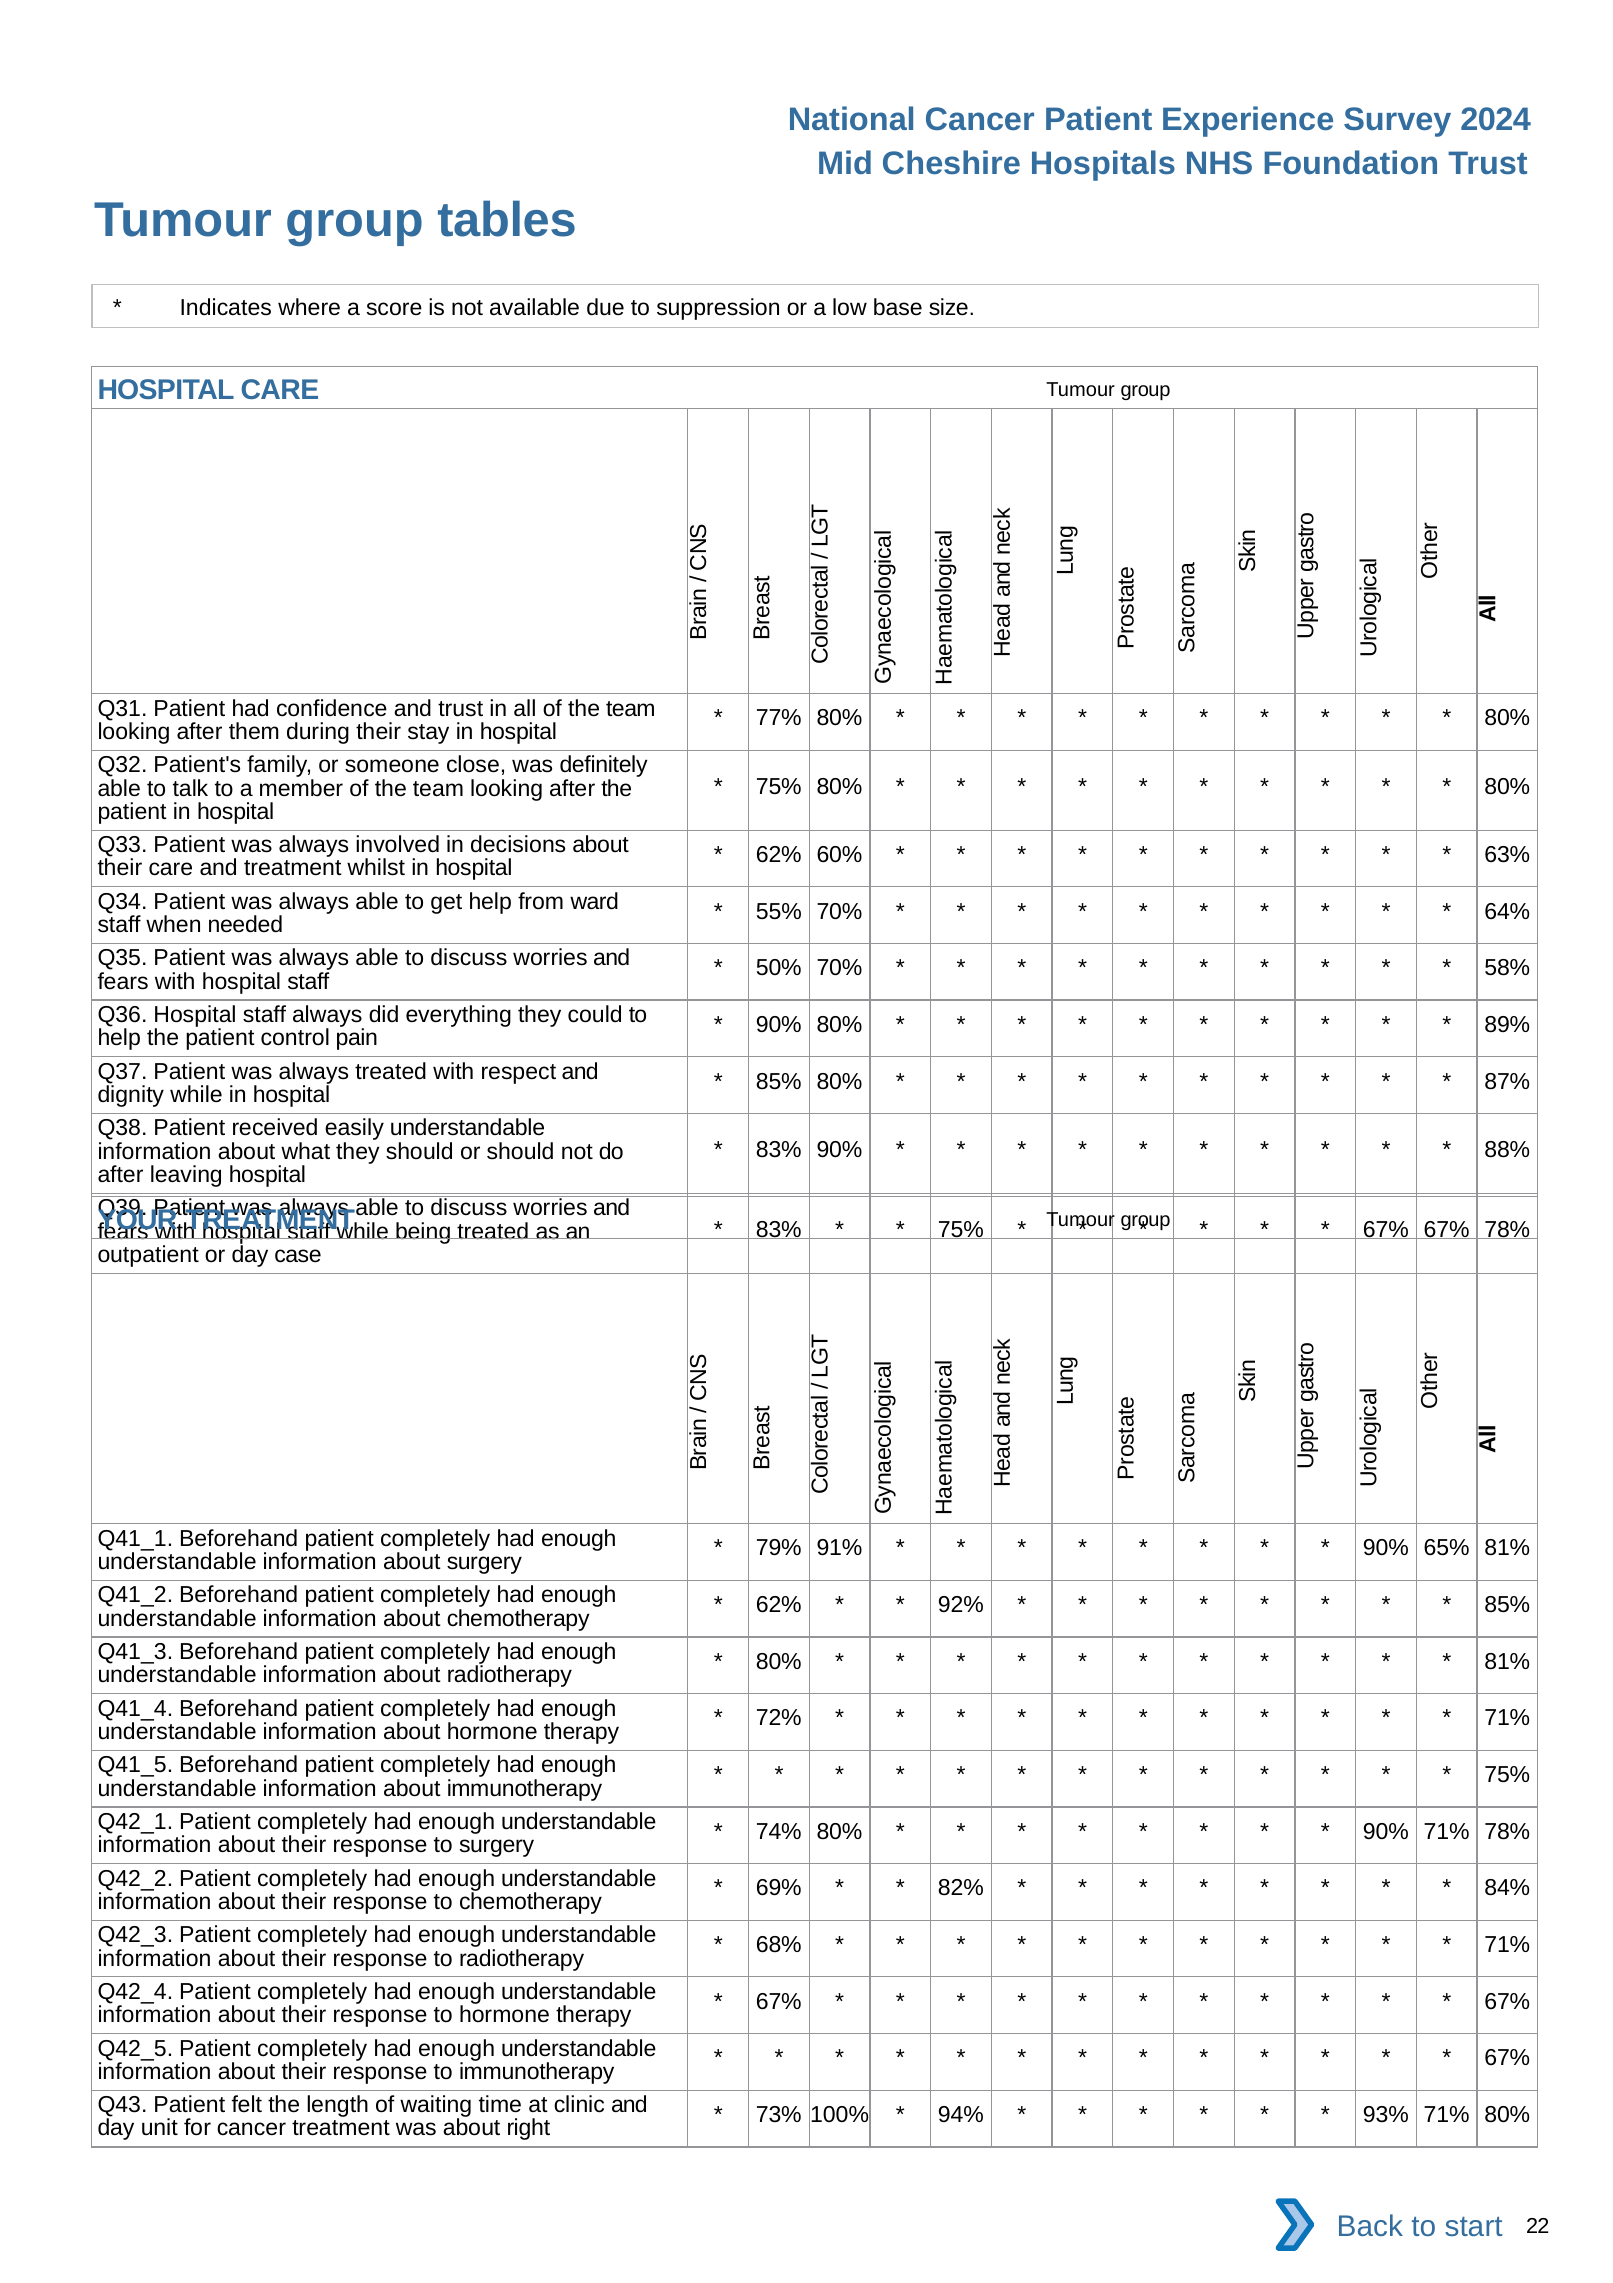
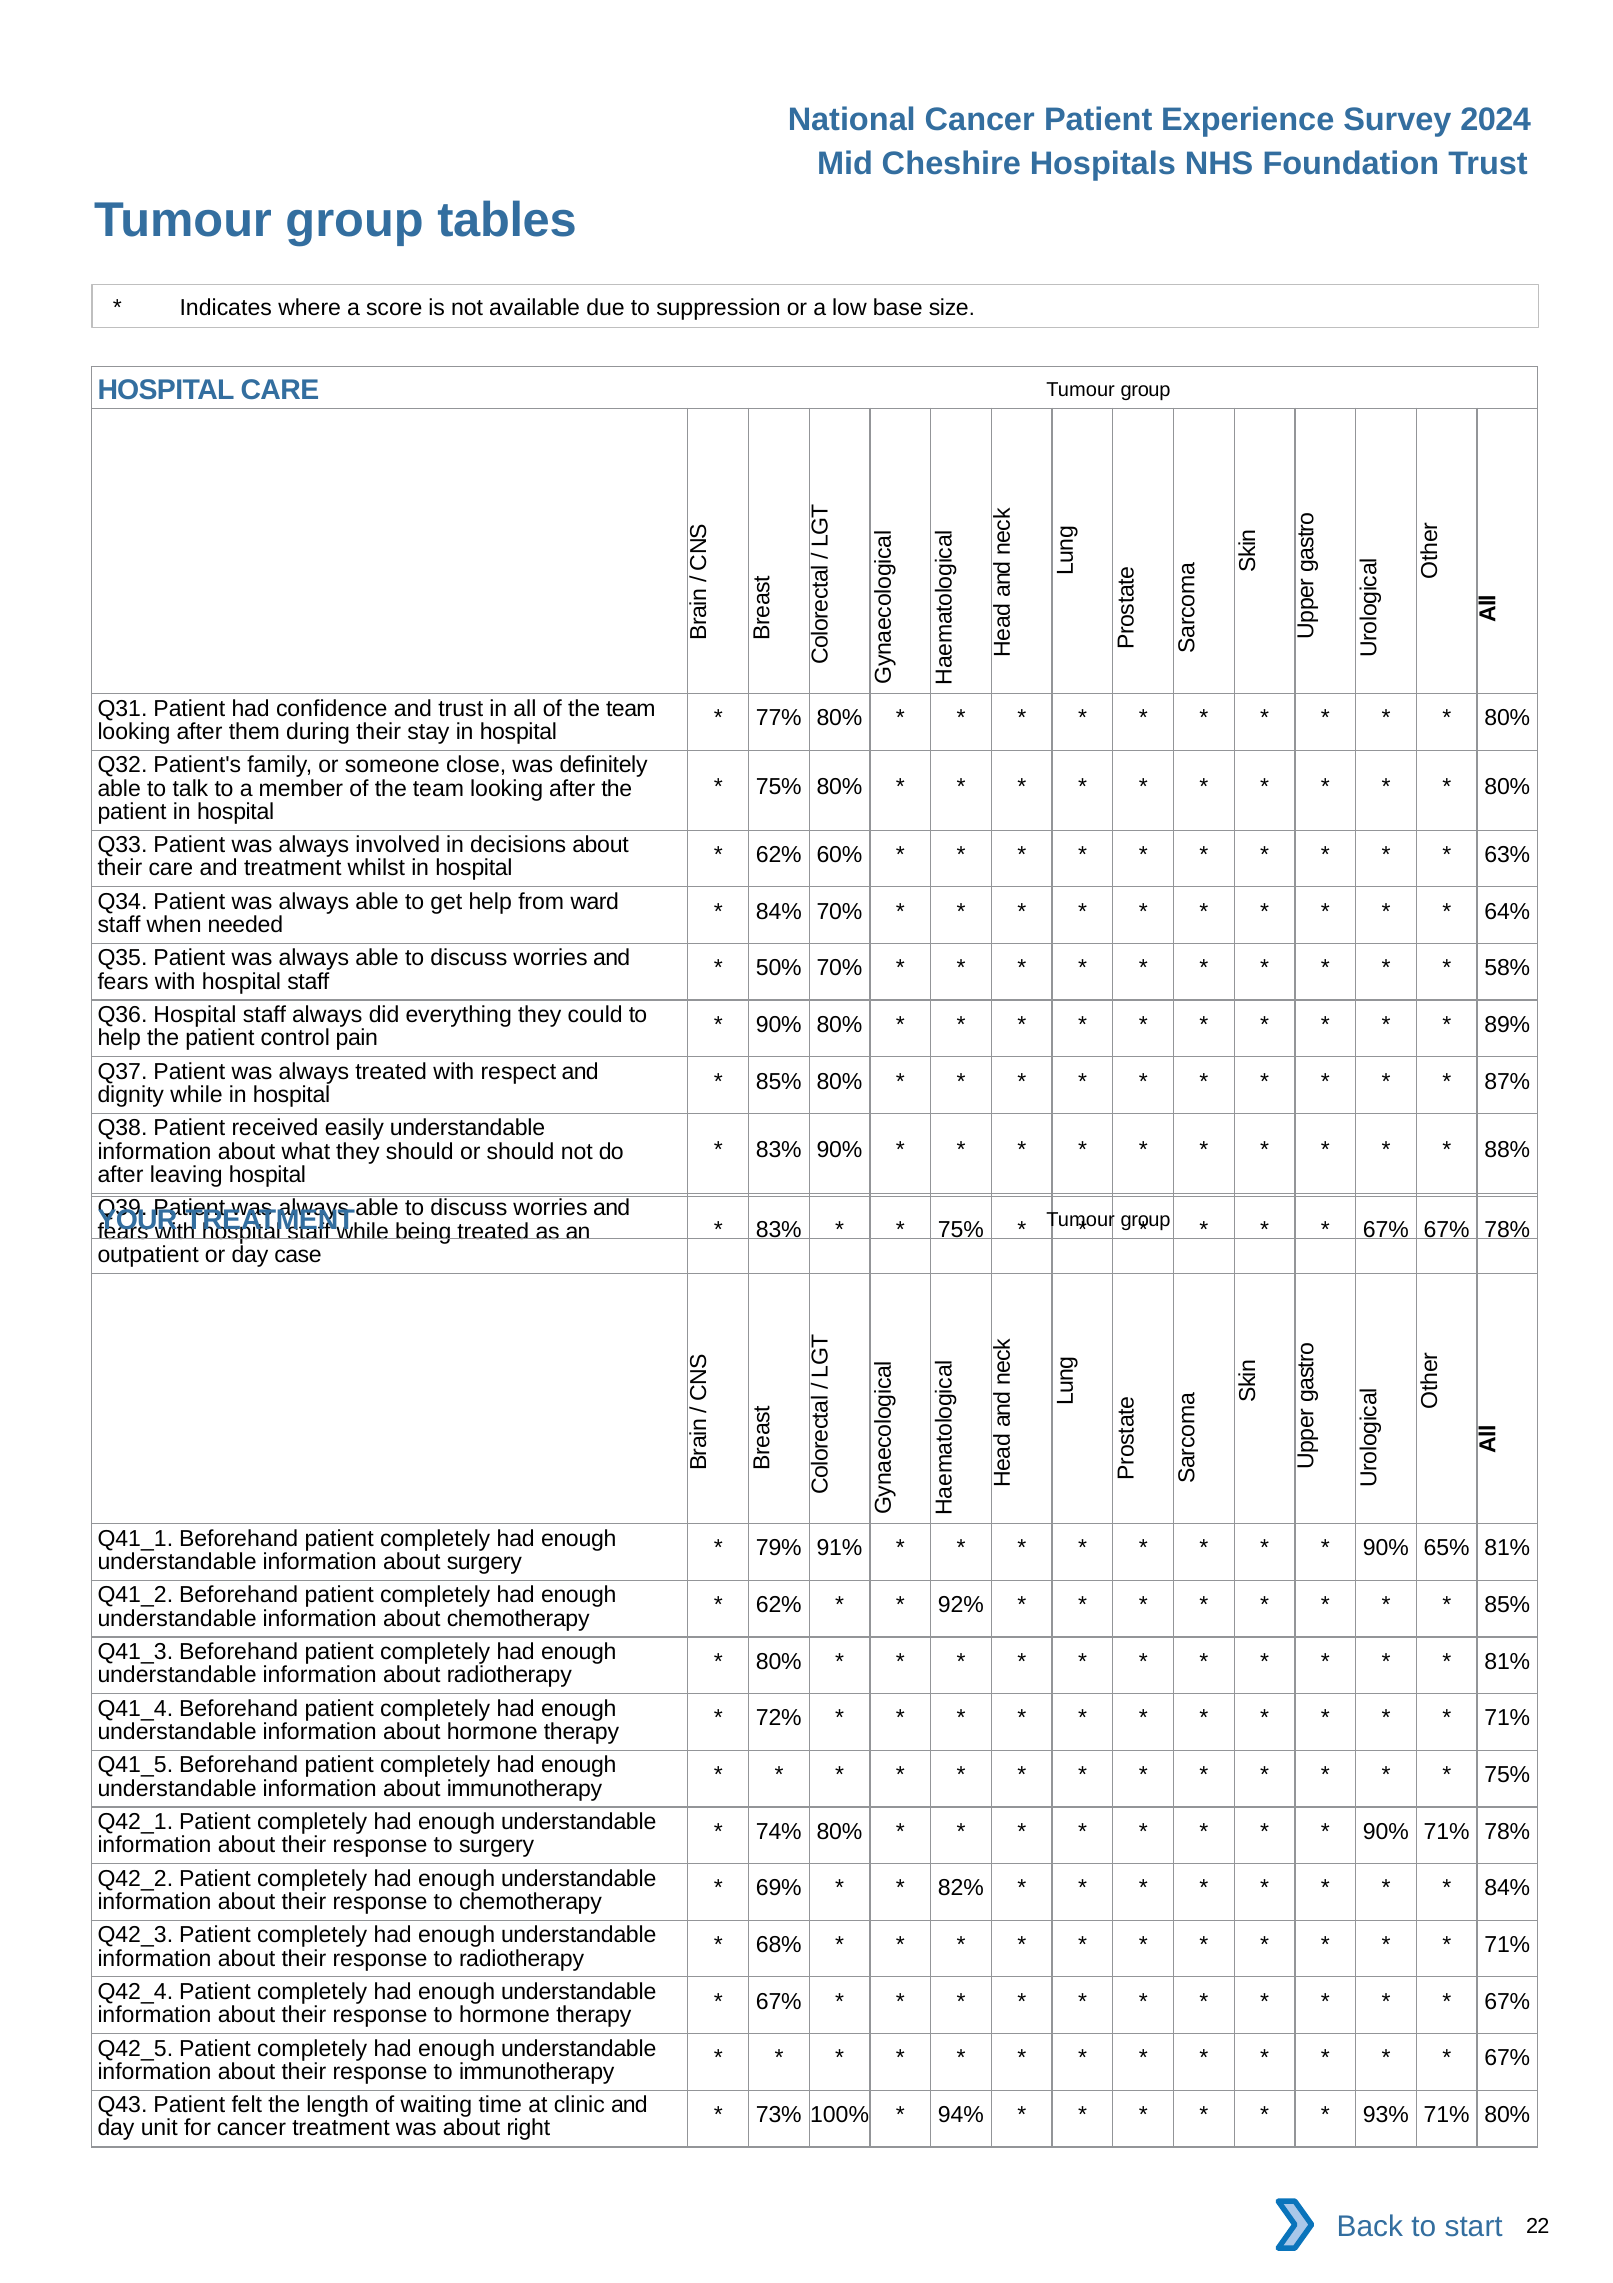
55%: 55% -> 84% (779, 911)
